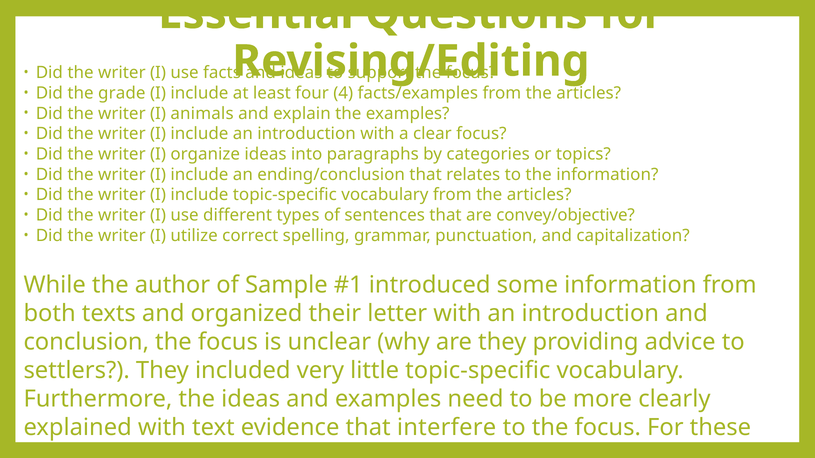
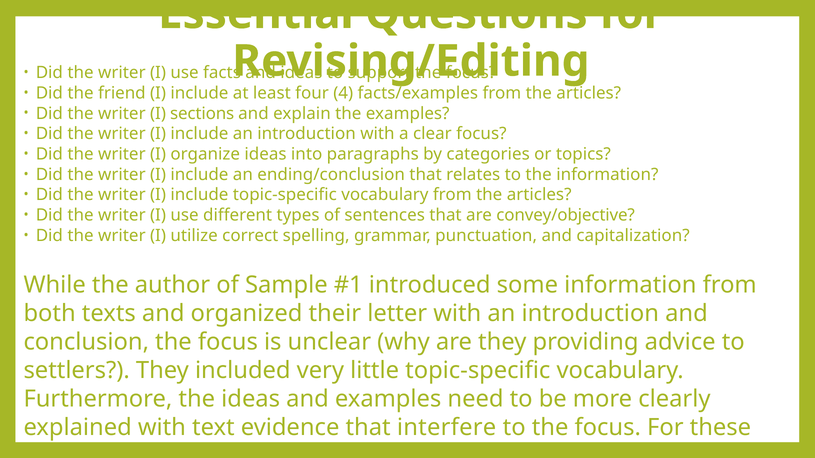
the grade: grade -> friend (122, 93)
animals: animals -> sections (202, 114)
